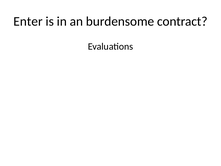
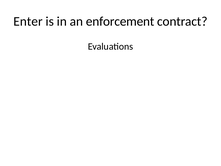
burdensome: burdensome -> enforcement (120, 21)
